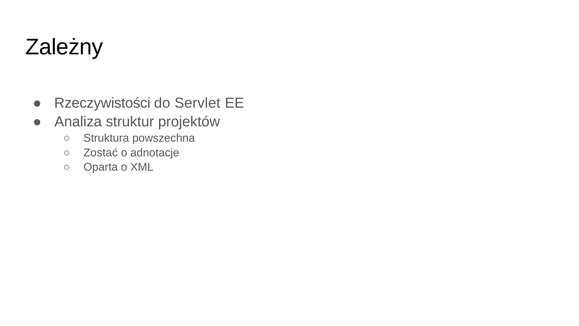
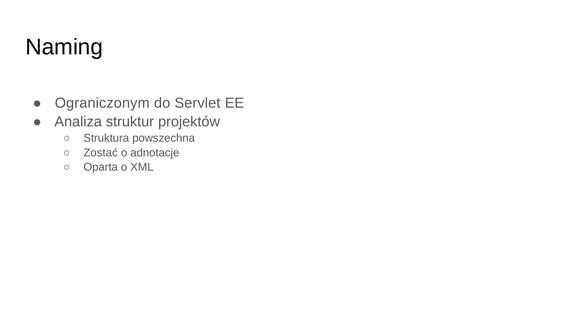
Zależny: Zależny -> Naming (64, 47)
Rzeczywistości: Rzeczywistości -> Ograniczonym (102, 103)
